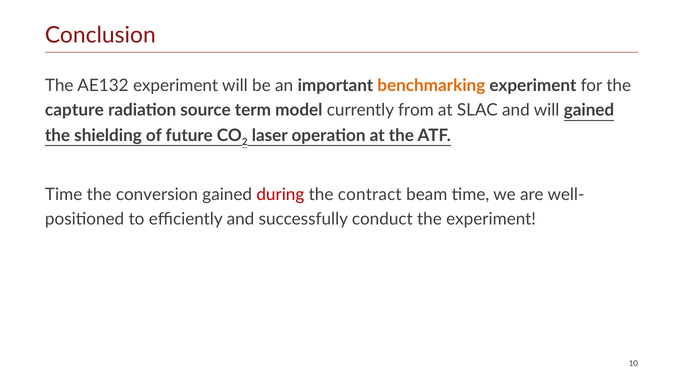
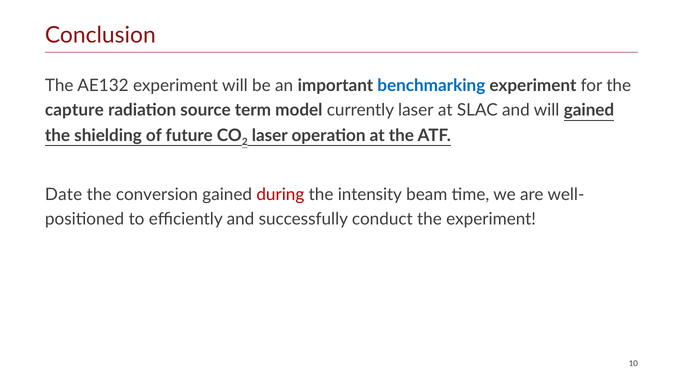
benchmarking colour: orange -> blue (431, 86)
currently from: from -> laser (416, 110)
Time: Time -> Date (64, 195)
contract: contract -> intensity (370, 195)
